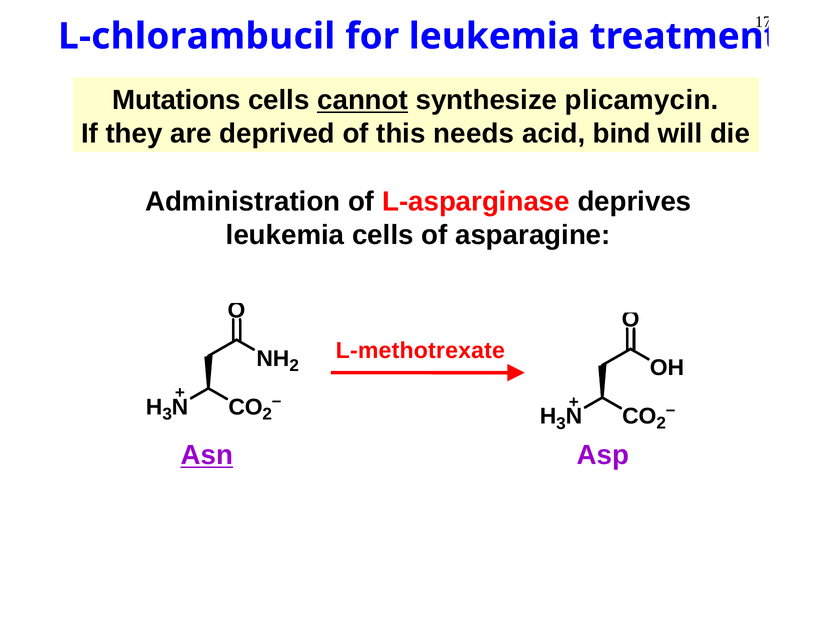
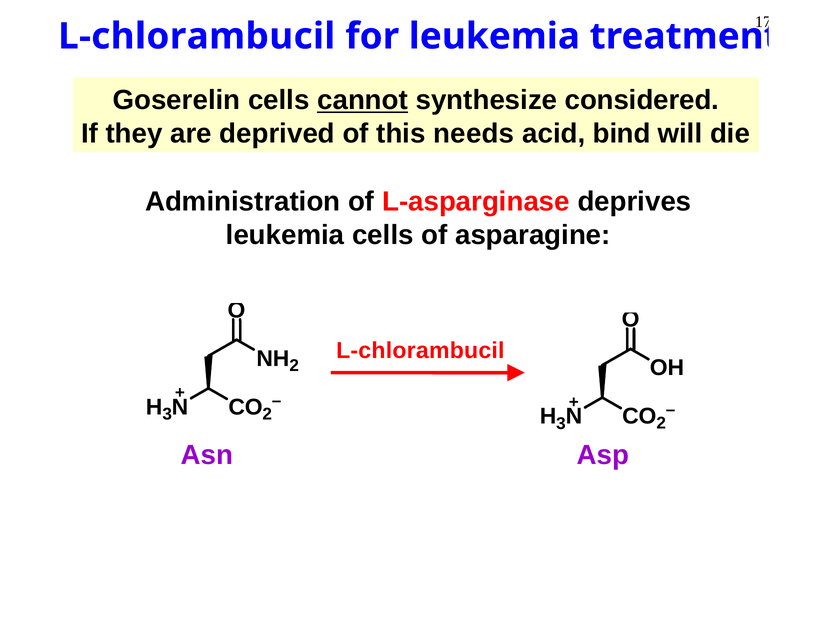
Mutations: Mutations -> Goserelin (176, 100)
plicamycin: plicamycin -> considered (642, 100)
L-methotrexate: L-methotrexate -> L-chlorambucil (420, 351)
Asn underline: present -> none (207, 455)
